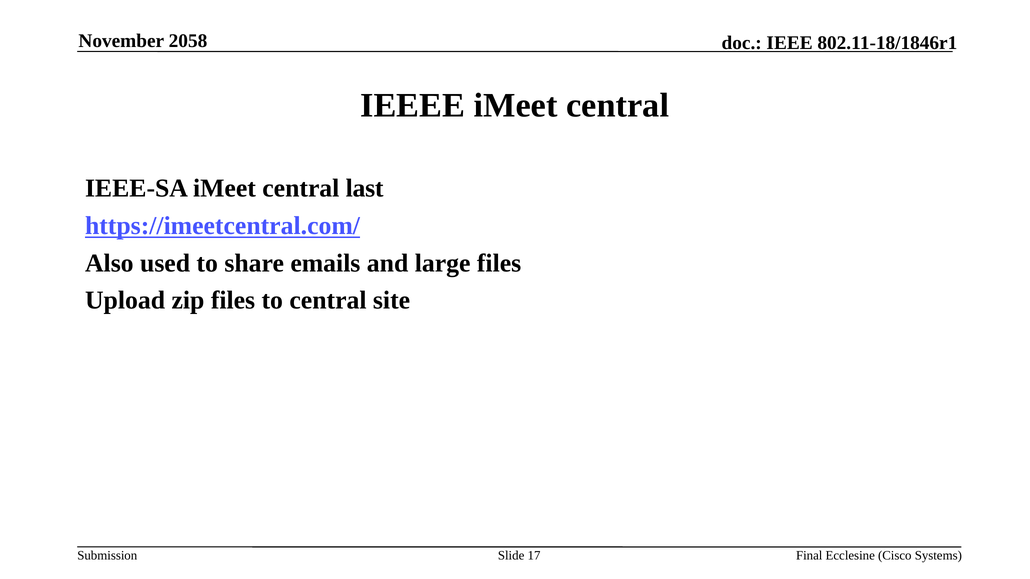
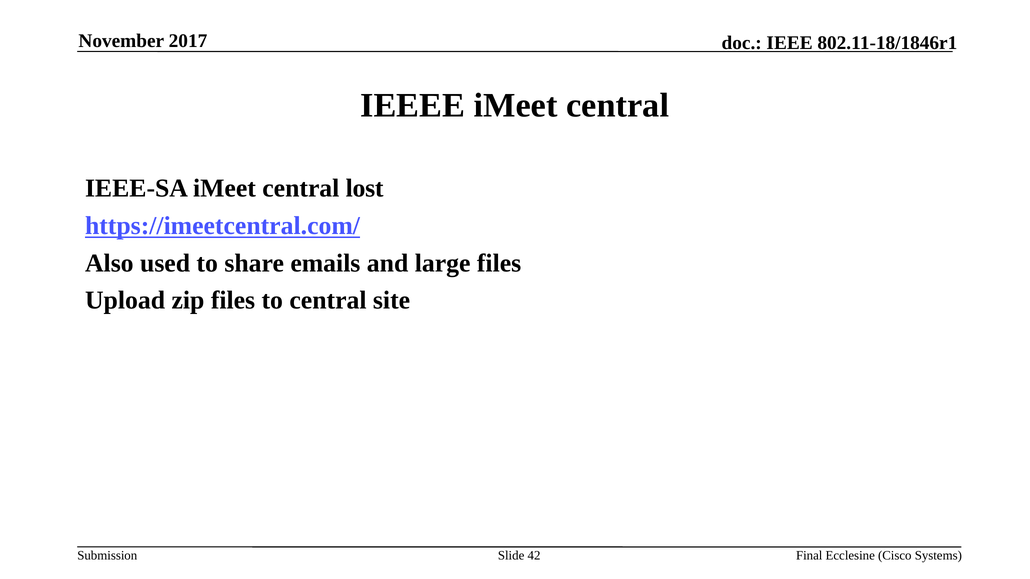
2058: 2058 -> 2017 (188, 41)
last: last -> lost (365, 189)
17: 17 -> 42 (534, 556)
